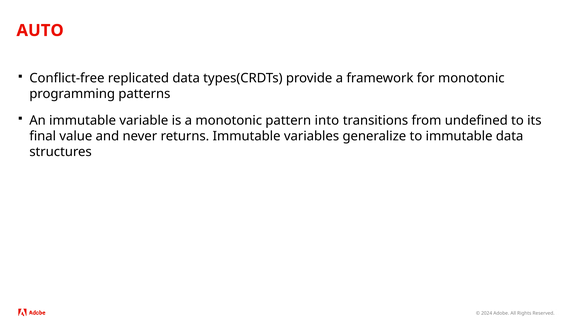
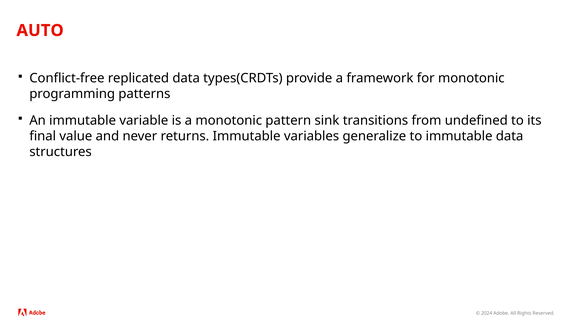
into: into -> sink (327, 120)
